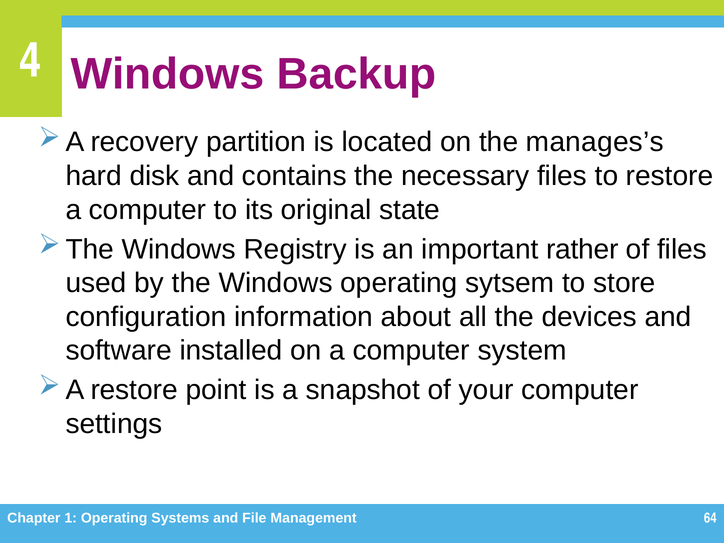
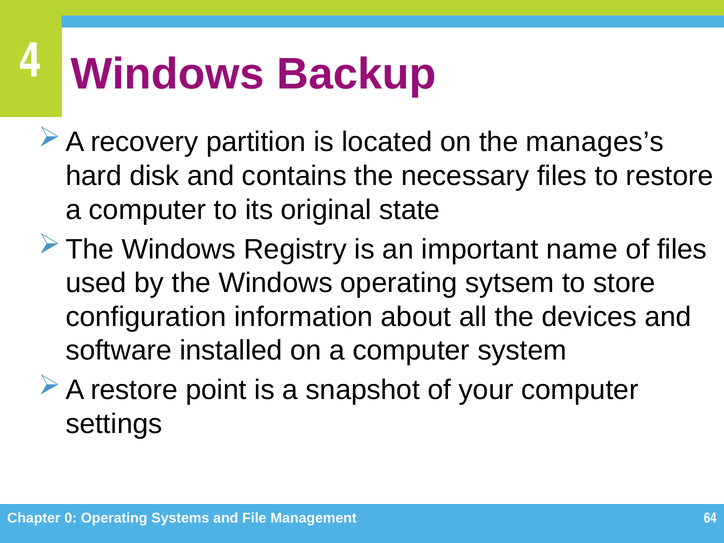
rather: rather -> name (582, 249)
1: 1 -> 0 (71, 518)
